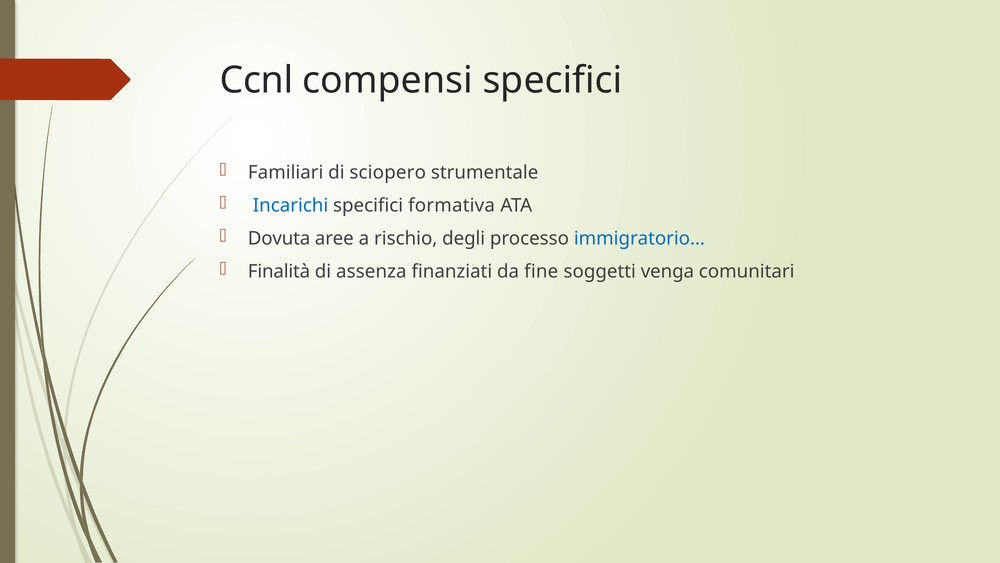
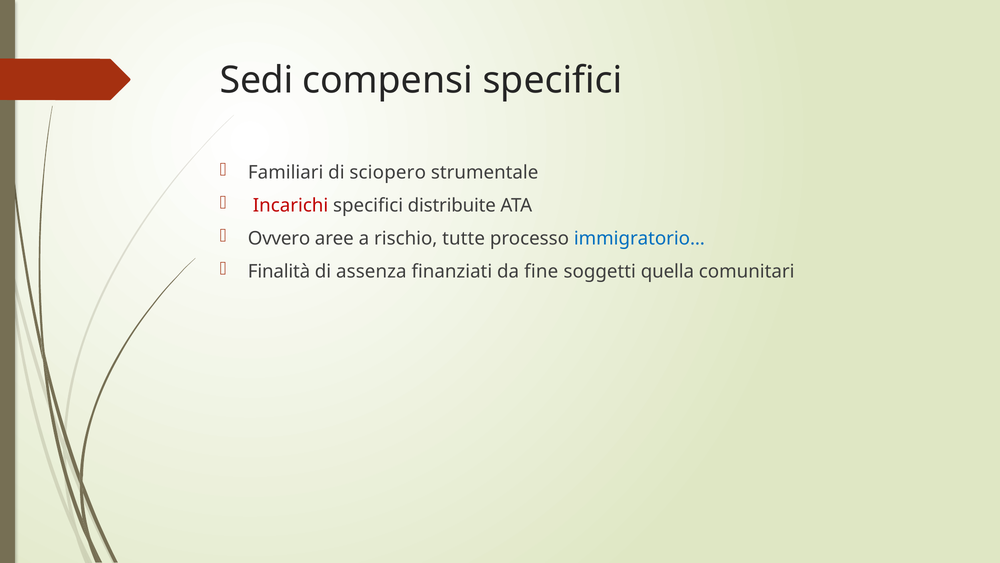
Ccnl: Ccnl -> Sedi (257, 80)
Incarichi colour: blue -> red (291, 205)
formativa: formativa -> distribuite (452, 205)
Dovuta: Dovuta -> Ovvero (279, 238)
degli: degli -> tutte (464, 238)
venga: venga -> quella (667, 271)
